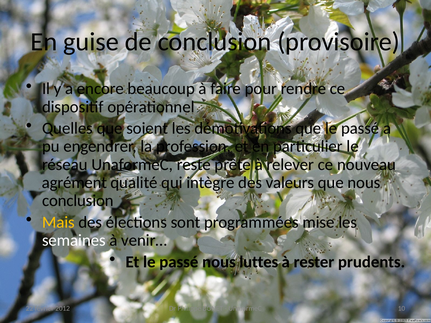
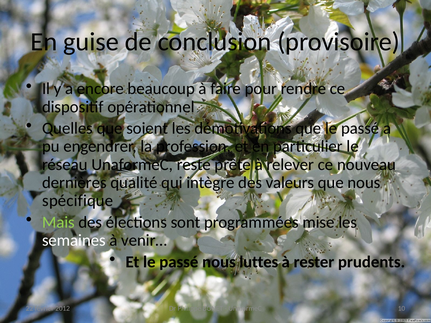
agrément: agrément -> dernières (74, 183)
conclusion: conclusion -> spécifique (78, 201)
Mais colour: yellow -> light green (58, 222)
